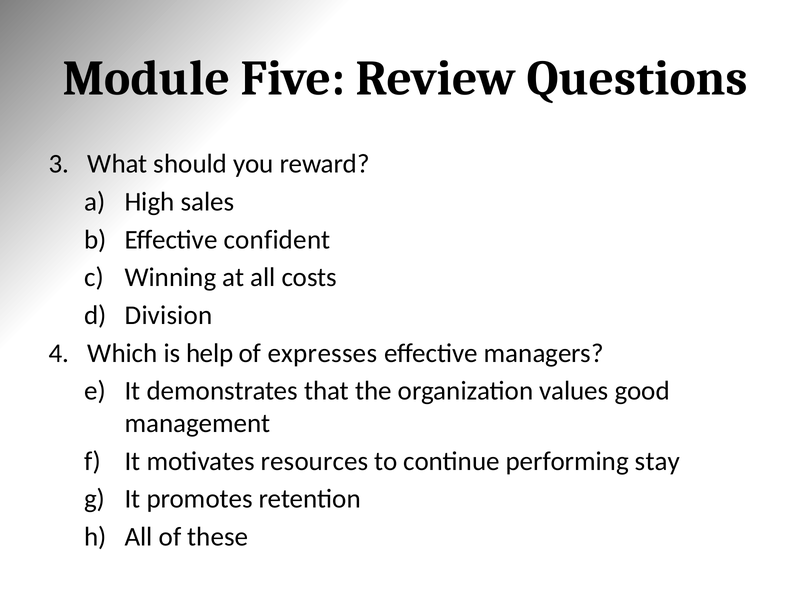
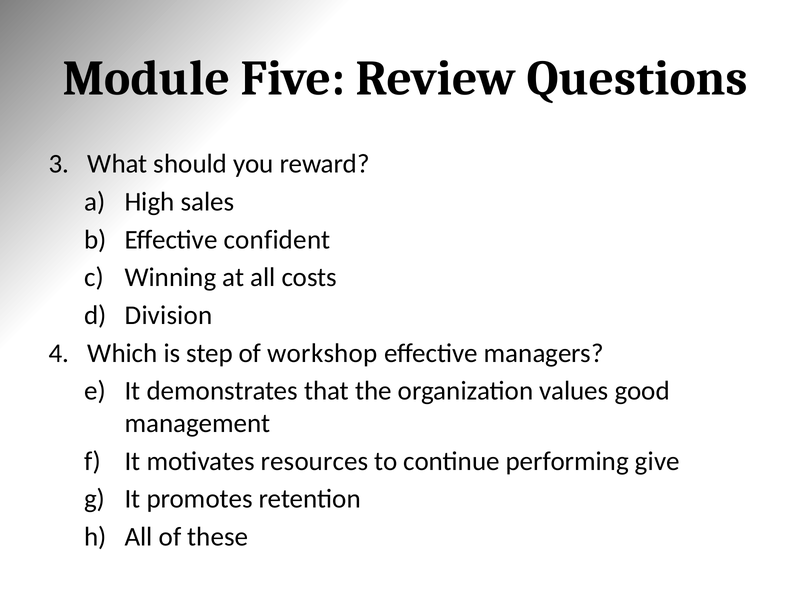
help: help -> step (210, 353)
expresses: expresses -> workshop (323, 353)
stay: stay -> give (657, 461)
